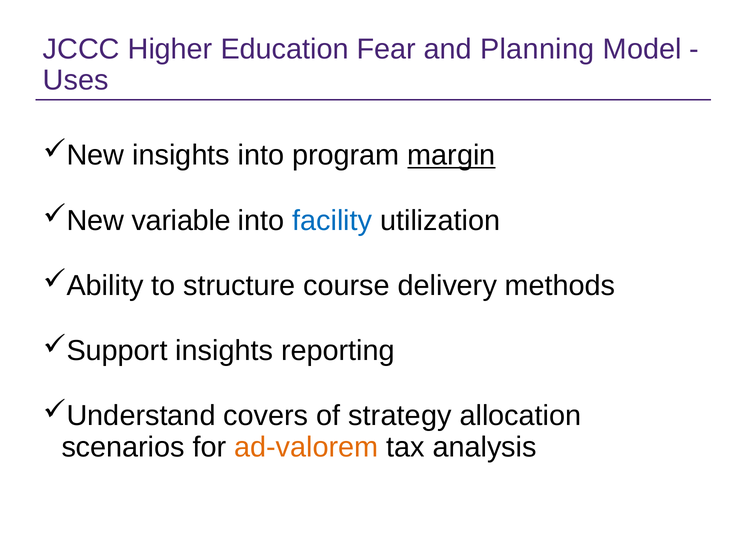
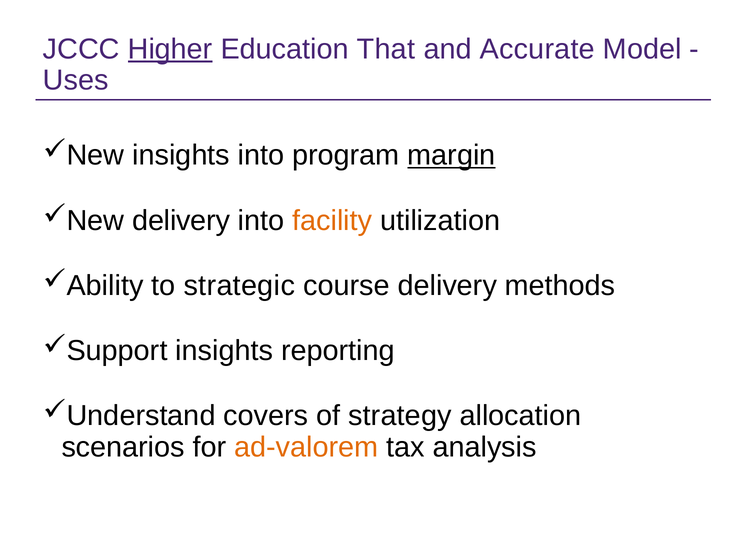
Higher underline: none -> present (170, 49)
Fear: Fear -> That (386, 49)
Planning: Planning -> Accurate (537, 49)
variable: variable -> delivery (181, 220)
facility colour: blue -> orange (332, 220)
structure: structure -> strategic (239, 285)
